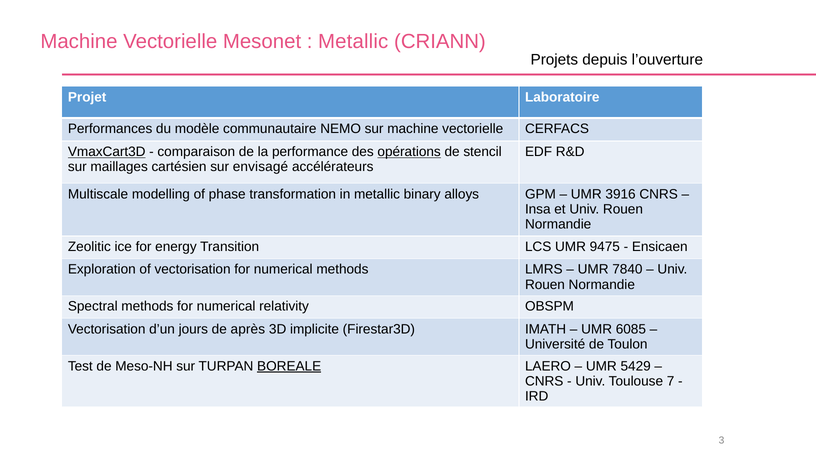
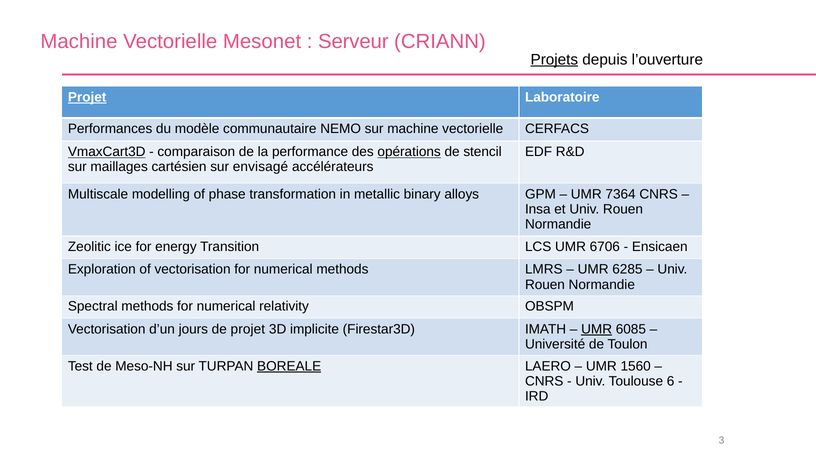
Metallic: Metallic -> Serveur (353, 41)
Projets underline: none -> present (554, 60)
Projet underline: none -> present (87, 97)
3916: 3916 -> 7364 (621, 194)
9475: 9475 -> 6706 (605, 247)
7840: 7840 -> 6285 (627, 269)
de après: après -> projet (248, 329)
UMR underline: none -> present (597, 329)
5429: 5429 -> 1560 (636, 366)
7: 7 -> 6 (671, 381)
